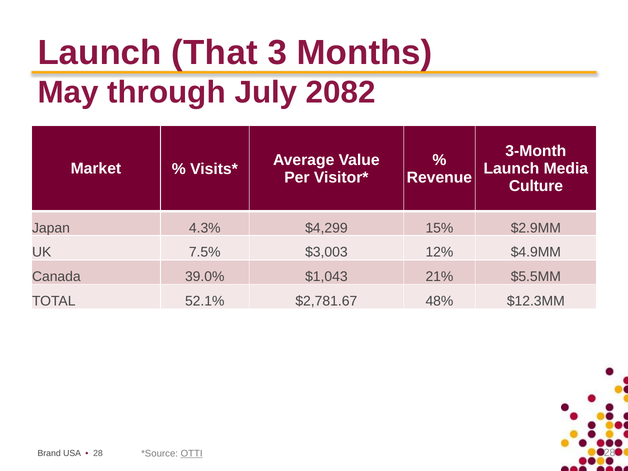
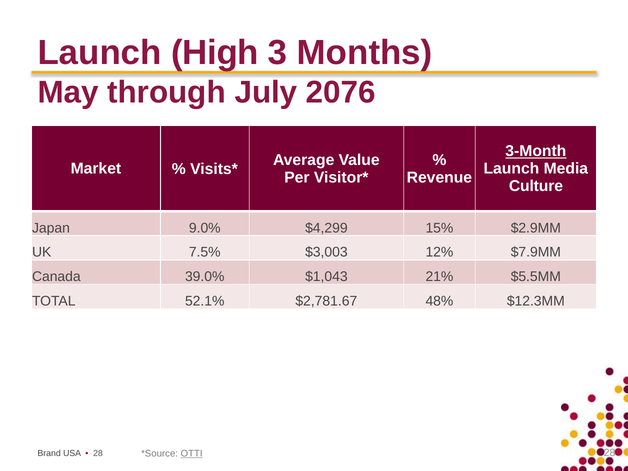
That: That -> High (215, 53)
2082: 2082 -> 2076 (341, 92)
3-Month underline: none -> present (536, 151)
4.3%: 4.3% -> 9.0% (205, 228)
$4.9MM: $4.9MM -> $7.9MM (536, 252)
